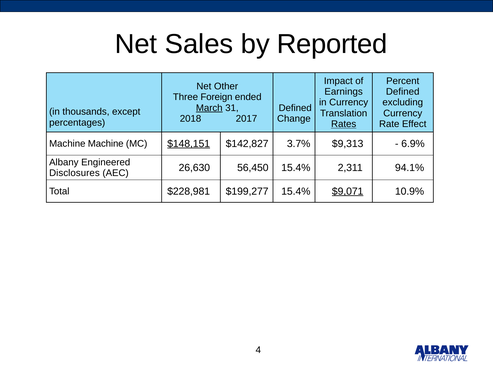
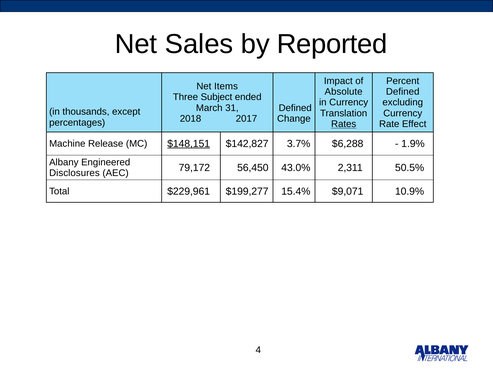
Other: Other -> Items (226, 86)
Earnings: Earnings -> Absolute (344, 92)
Foreign: Foreign -> Subject (216, 97)
March underline: present -> none (209, 108)
Machine Machine: Machine -> Release (106, 144)
$9,313: $9,313 -> $6,288 (348, 144)
6.9%: 6.9% -> 1.9% (413, 144)
26,630: 26,630 -> 79,172 (194, 168)
56,450 15.4%: 15.4% -> 43.0% (296, 168)
94.1%: 94.1% -> 50.5% (410, 168)
$228,981: $228,981 -> $229,961 (189, 191)
$9,071 underline: present -> none (348, 191)
